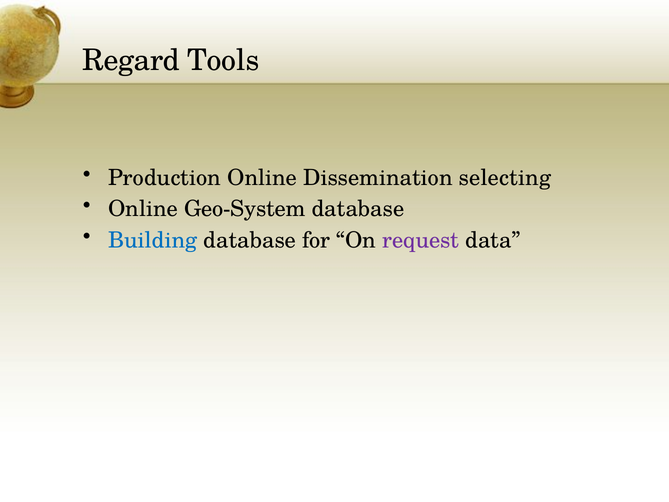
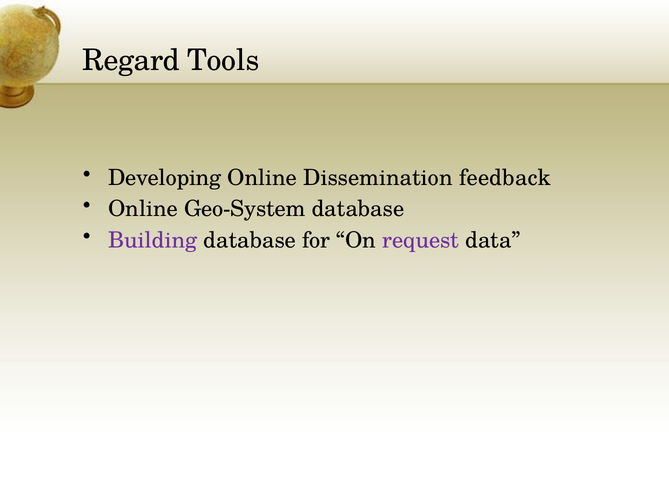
Production: Production -> Developing (165, 178)
selecting: selecting -> feedback (505, 178)
Building colour: blue -> purple (153, 240)
